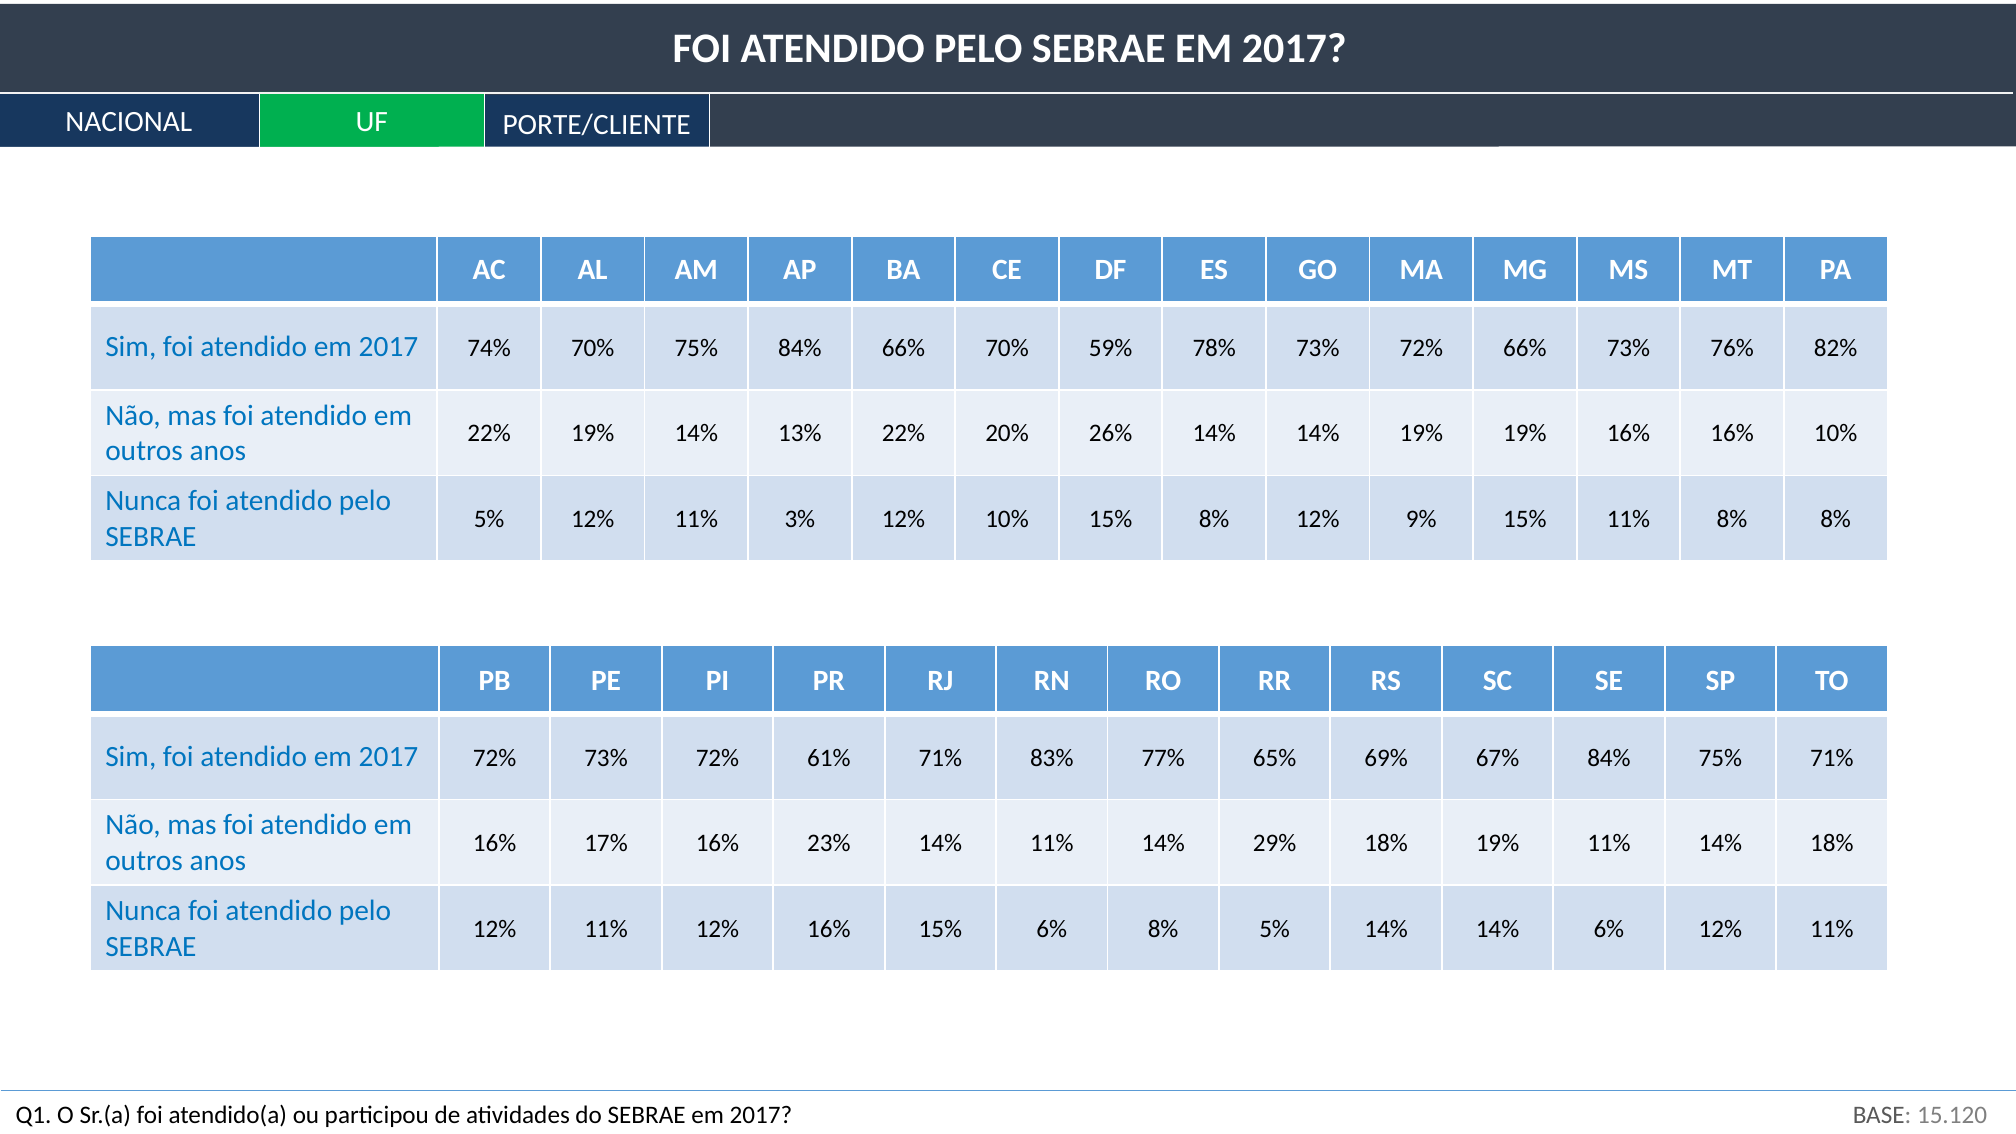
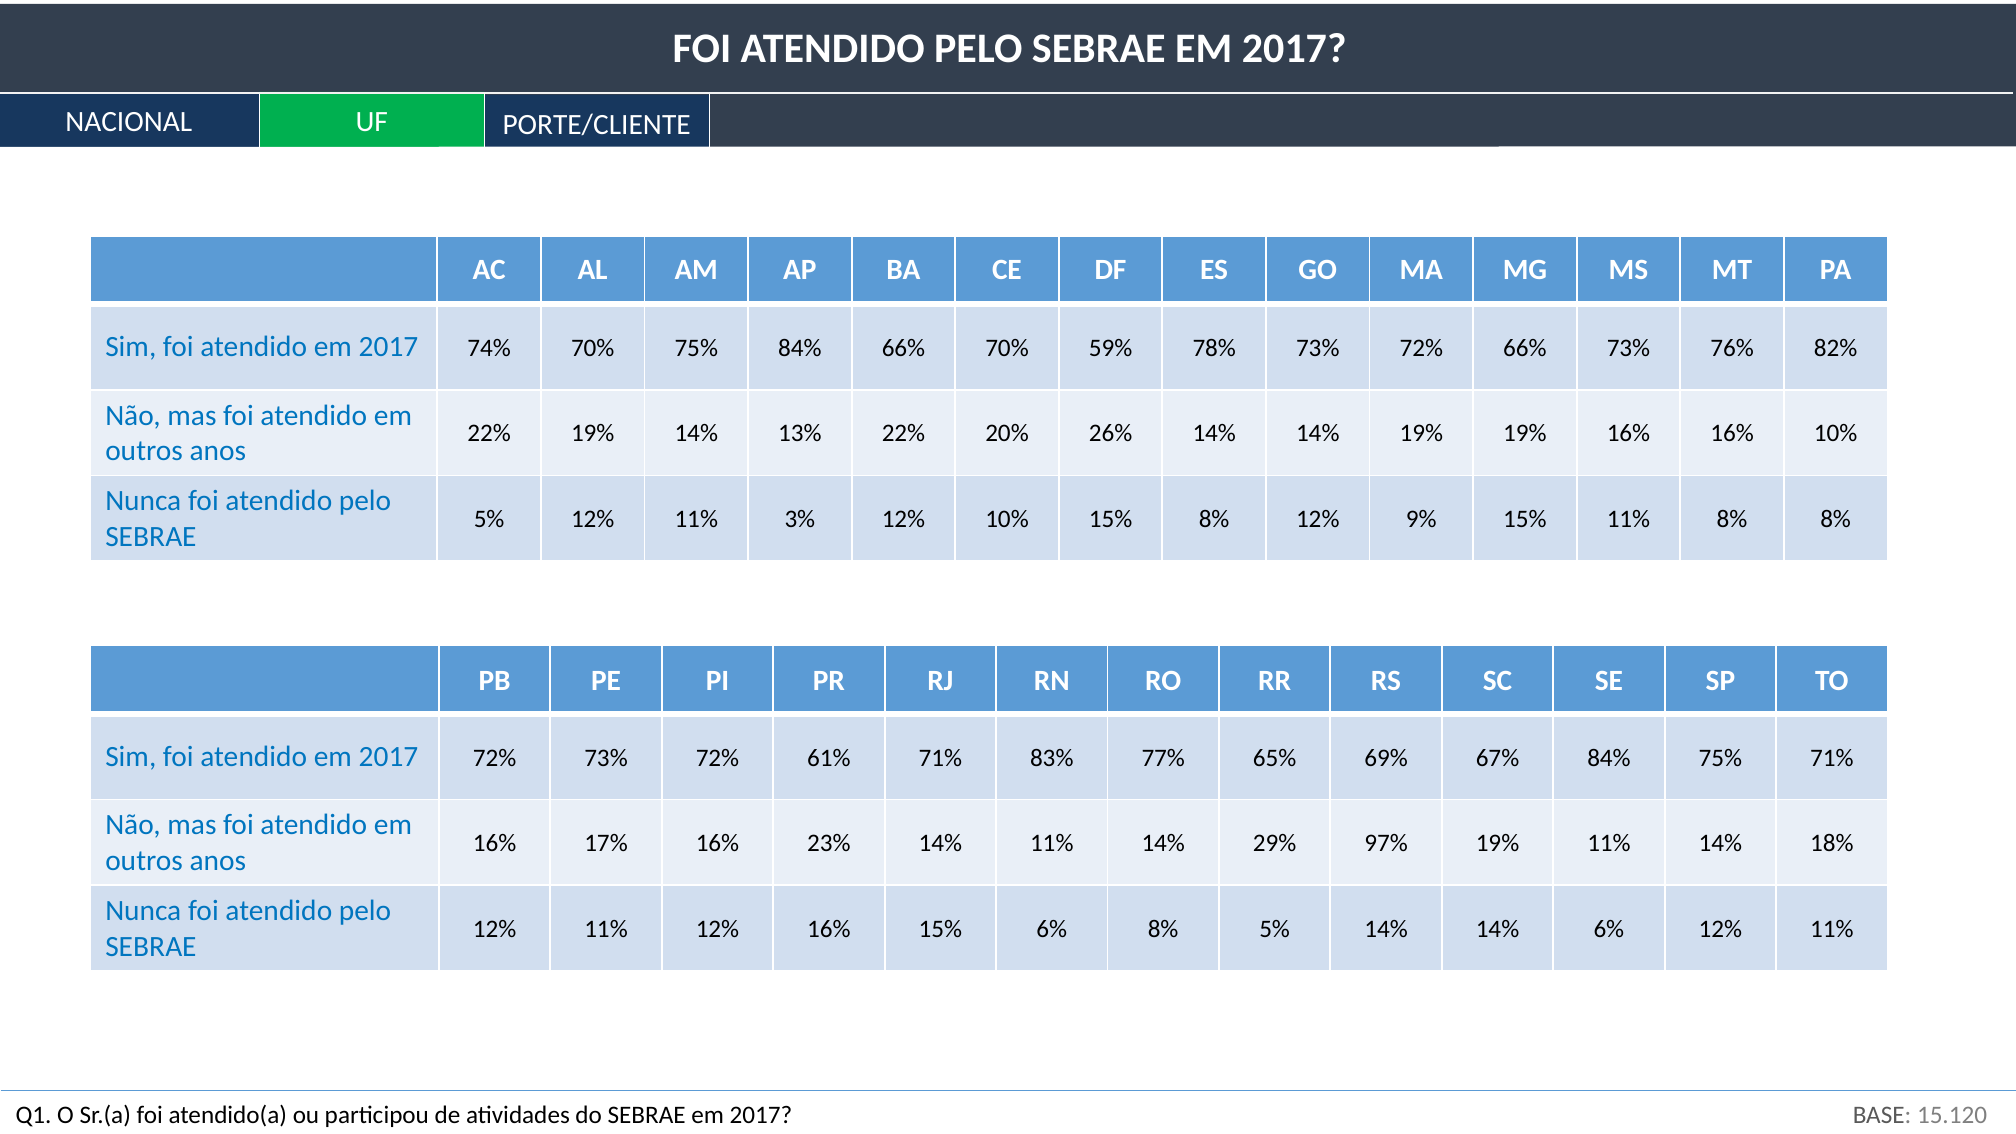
29% 18%: 18% -> 97% (1386, 843)
